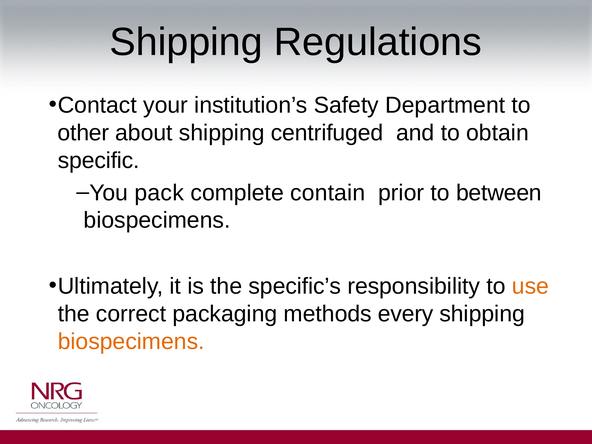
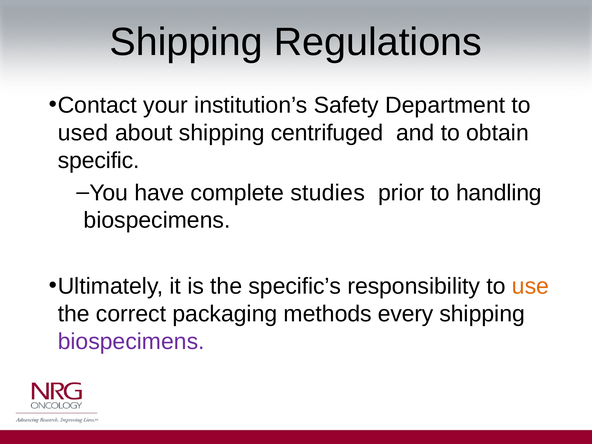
other: other -> used (83, 133)
pack: pack -> have (159, 193)
contain: contain -> studies (328, 193)
between: between -> handling (499, 193)
biospecimens colour: orange -> purple (131, 341)
